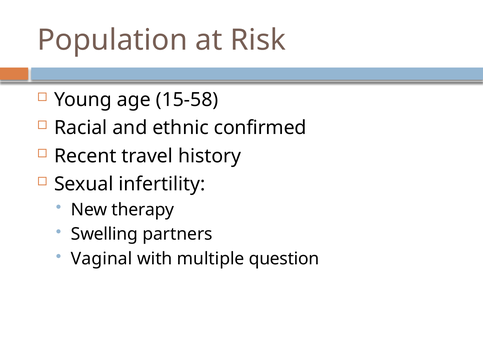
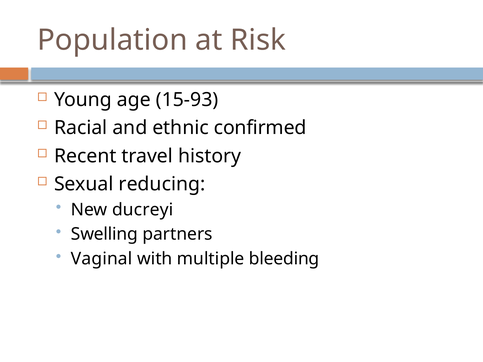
15-58: 15-58 -> 15-93 (187, 100)
infertility: infertility -> reducing (162, 184)
therapy: therapy -> ducreyi (143, 210)
question: question -> bleeding (284, 259)
